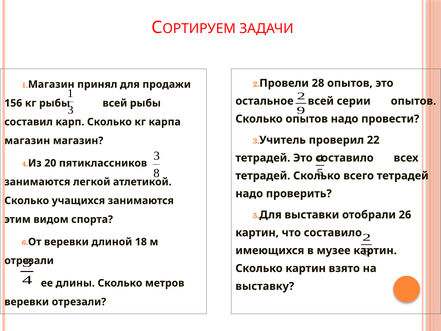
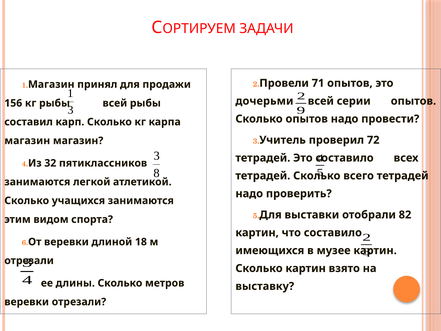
28: 28 -> 71 (318, 83)
остальное: остальное -> дочерьми (264, 101)
22: 22 -> 72 (373, 140)
20: 20 -> 32 (50, 163)
26: 26 -> 82 (405, 215)
